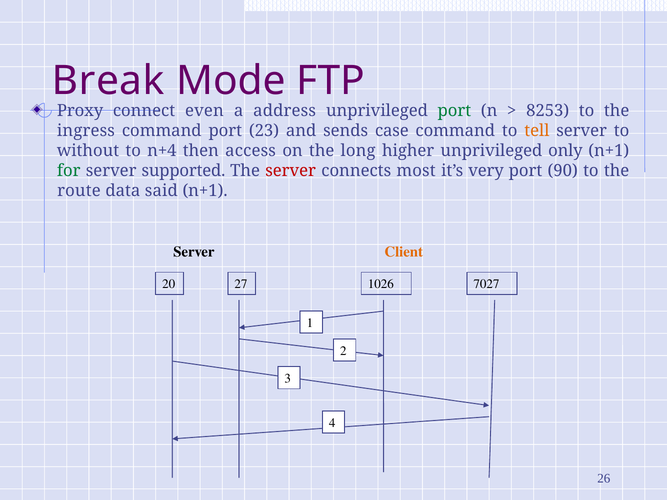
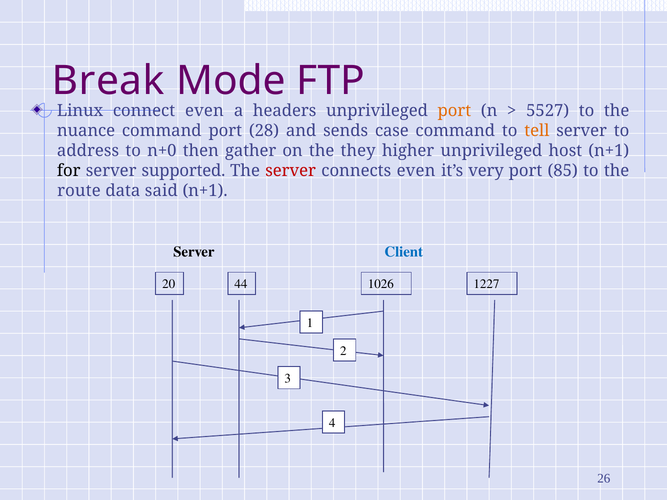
Proxy: Proxy -> Linux (80, 111)
address: address -> headers (285, 111)
port colour: green -> orange (454, 111)
8253: 8253 -> 5527 (548, 111)
ingress: ingress -> nuance (86, 131)
23: 23 -> 28 (264, 131)
without: without -> address (88, 151)
n+4: n+4 -> n+0 (162, 151)
access: access -> gather (251, 151)
long: long -> they (358, 151)
only: only -> host (565, 151)
for colour: green -> black (69, 171)
connects most: most -> even (416, 171)
90: 90 -> 85 (563, 171)
Client colour: orange -> blue (404, 252)
27: 27 -> 44 (241, 284)
7027: 7027 -> 1227 (486, 284)
